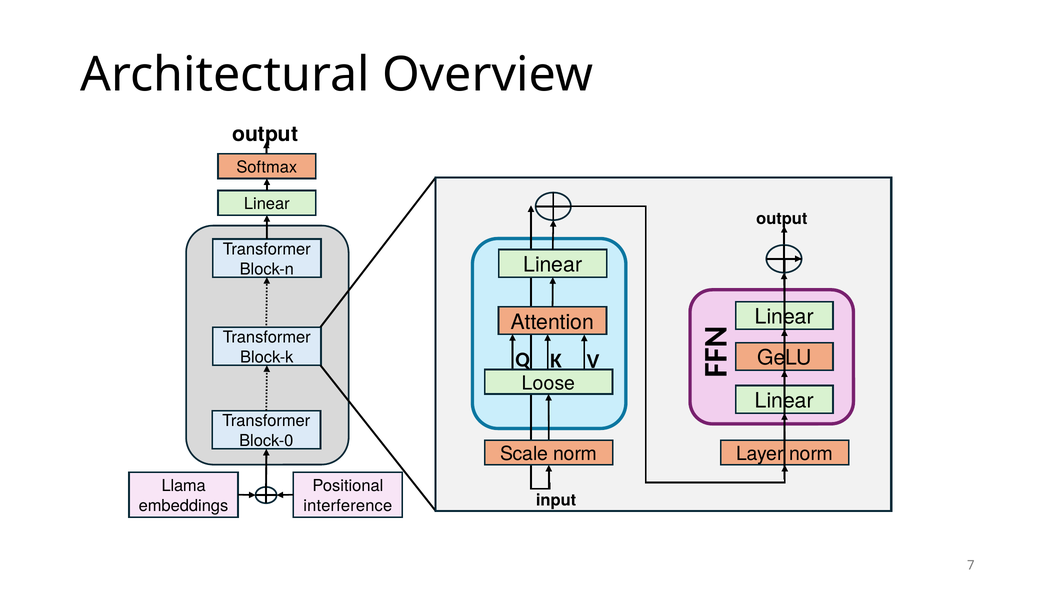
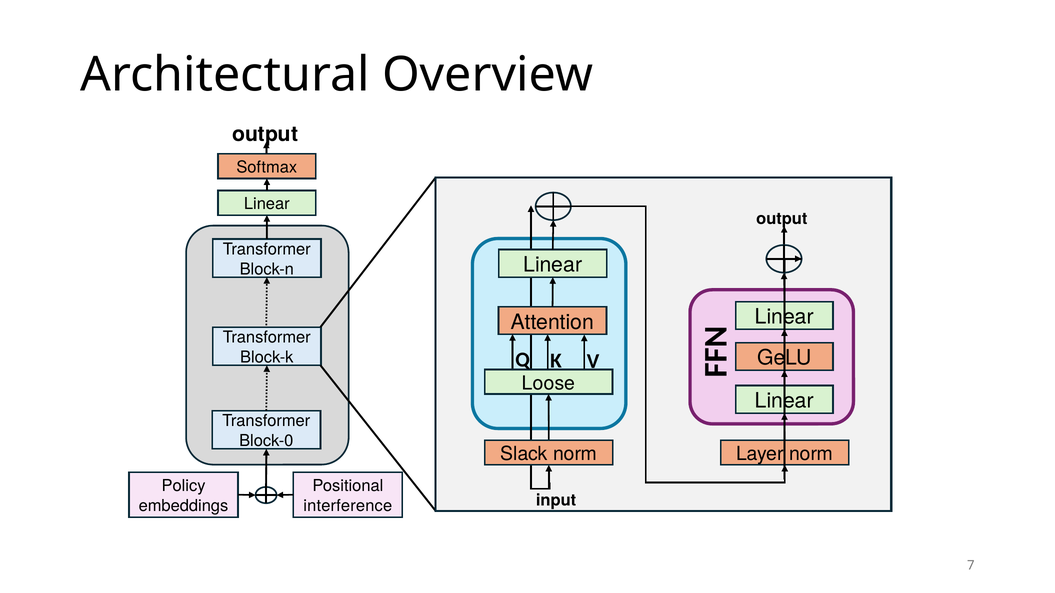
Scale: Scale -> Slack (524, 454)
Llama: Llama -> Policy (184, 486)
